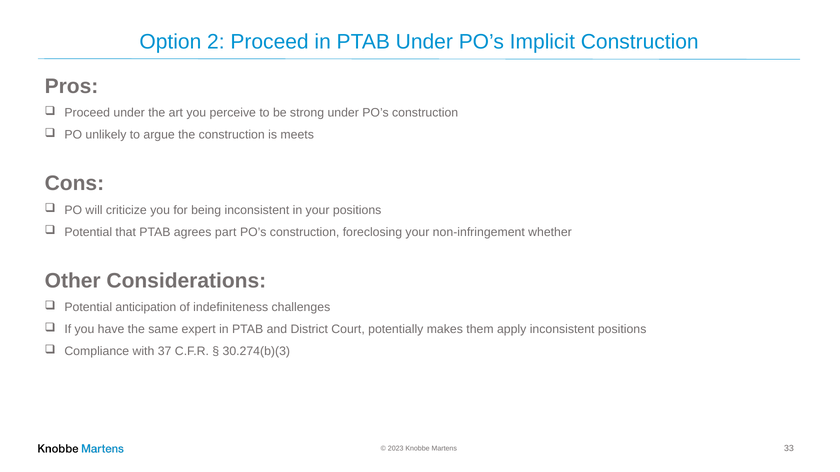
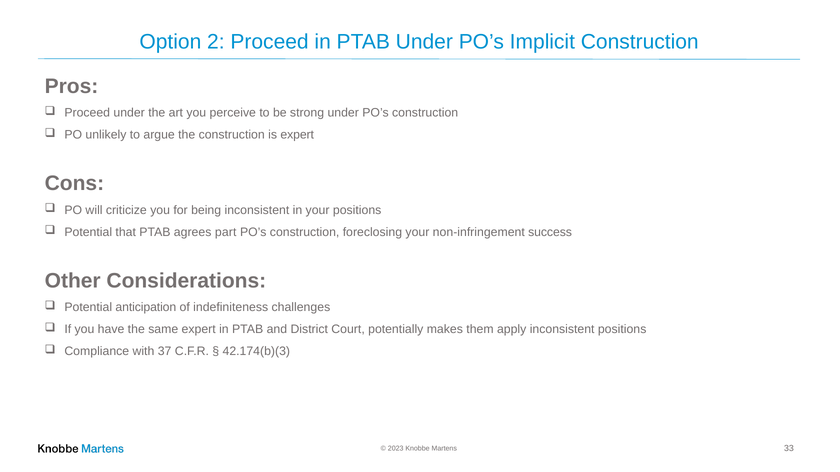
is meets: meets -> expert (297, 135)
whether: whether -> success (550, 232)
30.274(b)(3: 30.274(b)(3 -> 42.174(b)(3 (256, 352)
